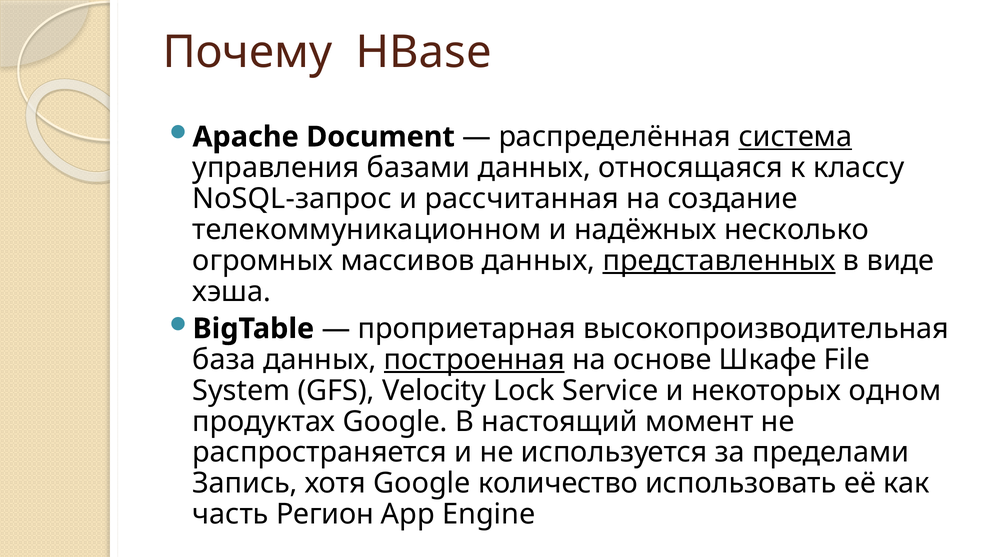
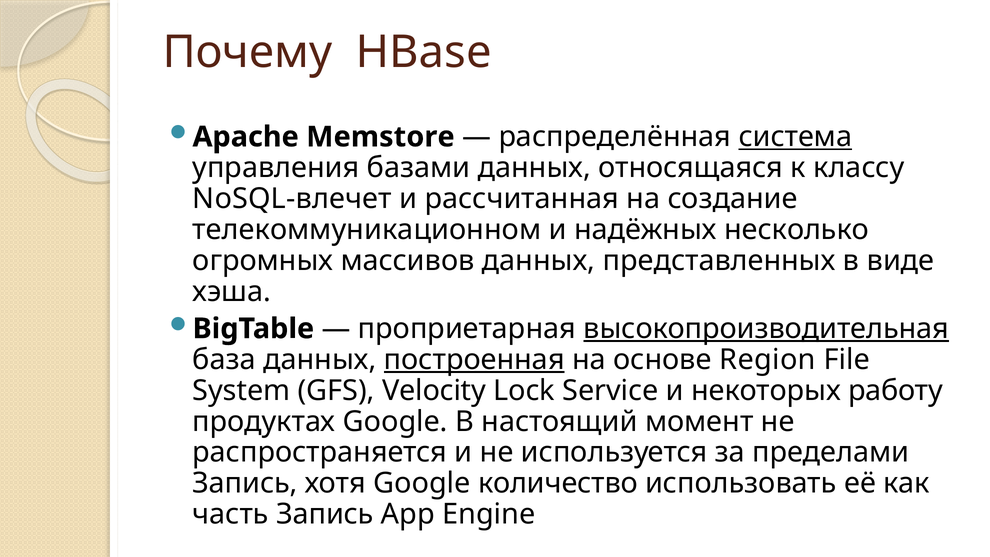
Document: Document -> Memstore (380, 137)
NoSQL-запрос: NoSQL-запрос -> NoSQL-влечет (292, 199)
представленных underline: present -> none (719, 261)
высокопроизводительная underline: none -> present (766, 329)
Шкафе: Шкафе -> Region (767, 360)
одном: одном -> работу (895, 390)
часть Регион: Регион -> Запись (325, 514)
